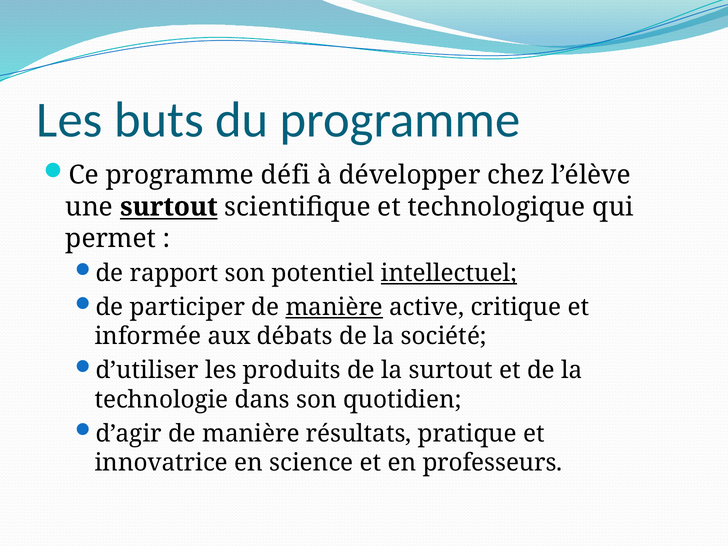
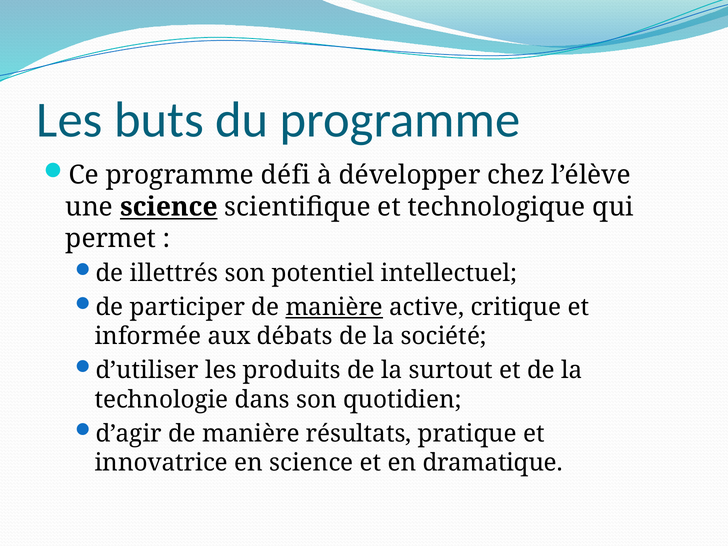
une surtout: surtout -> science (169, 207)
rapport: rapport -> illettrés (174, 273)
intellectuel underline: present -> none (449, 273)
professeurs: professeurs -> dramatique (493, 463)
